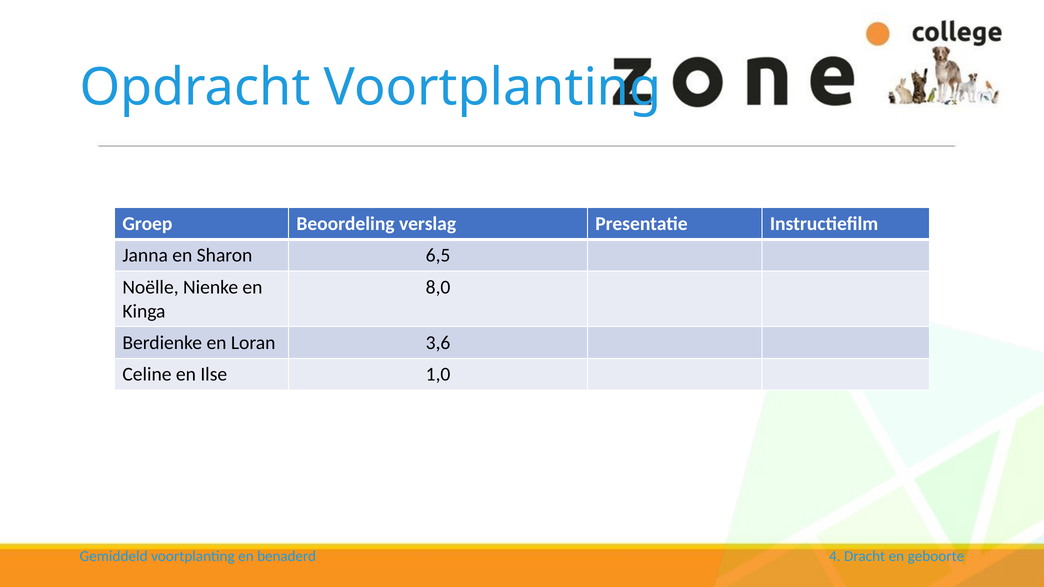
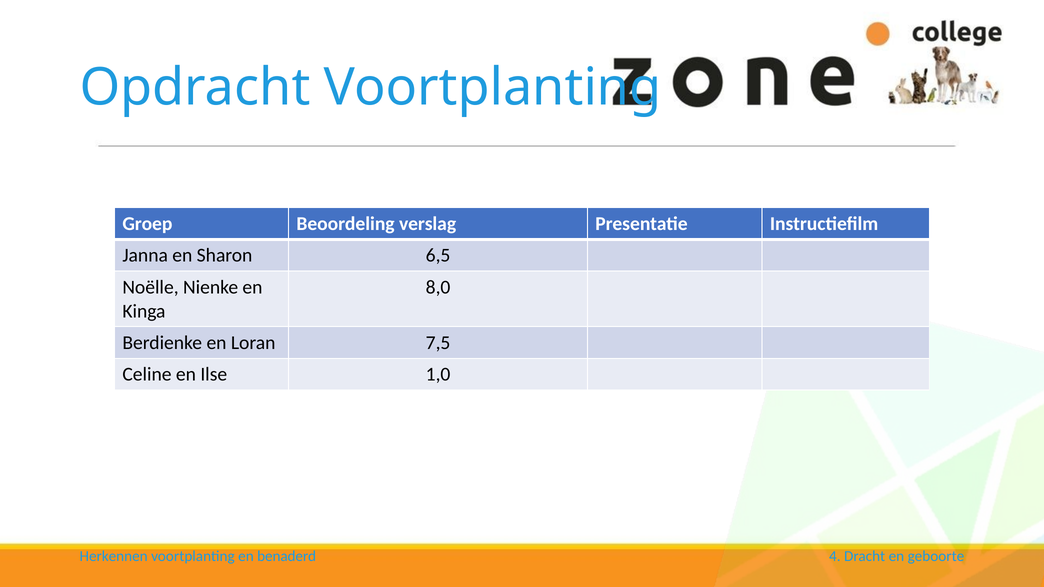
3,6: 3,6 -> 7,5 (438, 343)
Gemiddeld: Gemiddeld -> Herkennen (114, 556)
